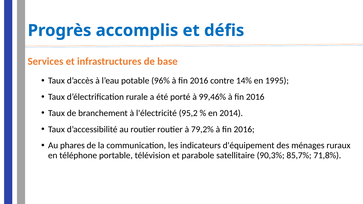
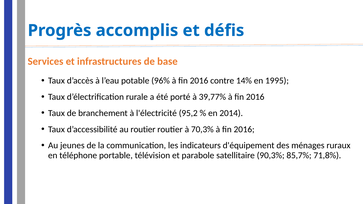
99,46%: 99,46% -> 39,77% (212, 97)
79,2%: 79,2% -> 70,3% (202, 129)
phares: phares -> jeunes (72, 146)
